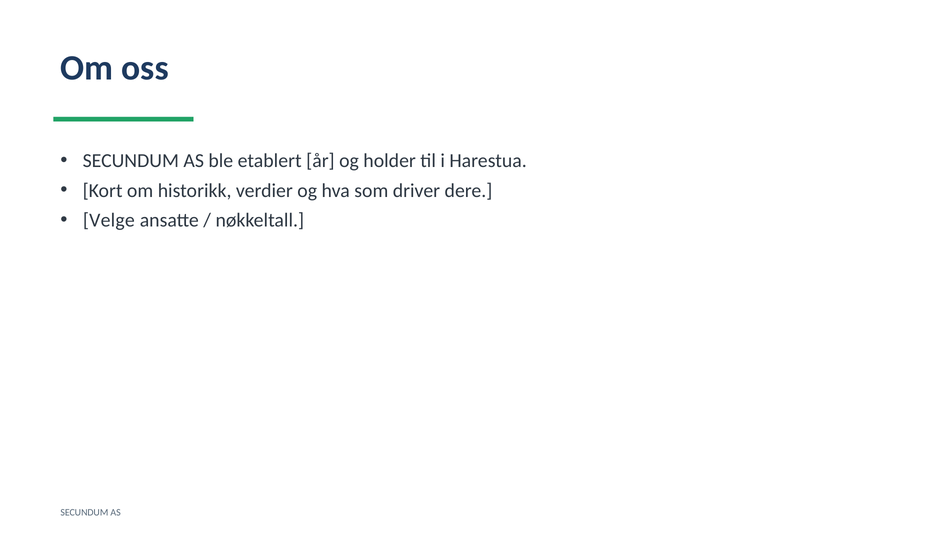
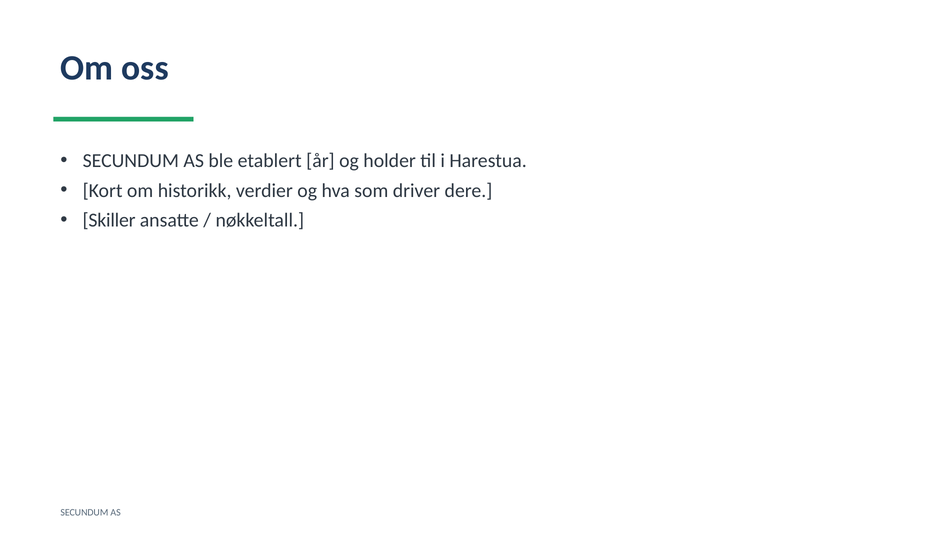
Velge: Velge -> Skiller (109, 220)
